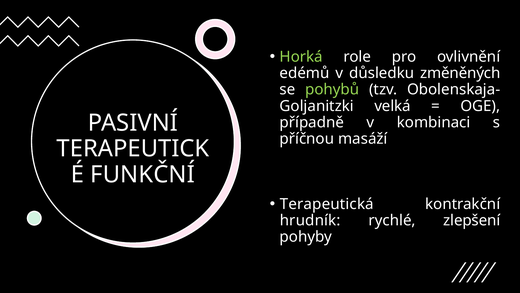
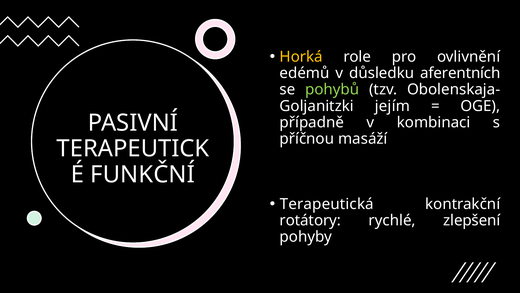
Horká colour: light green -> yellow (301, 57)
změněných: změněných -> aferentních (460, 73)
velká: velká -> jejím (392, 106)
hrudník: hrudník -> rotátory (310, 220)
